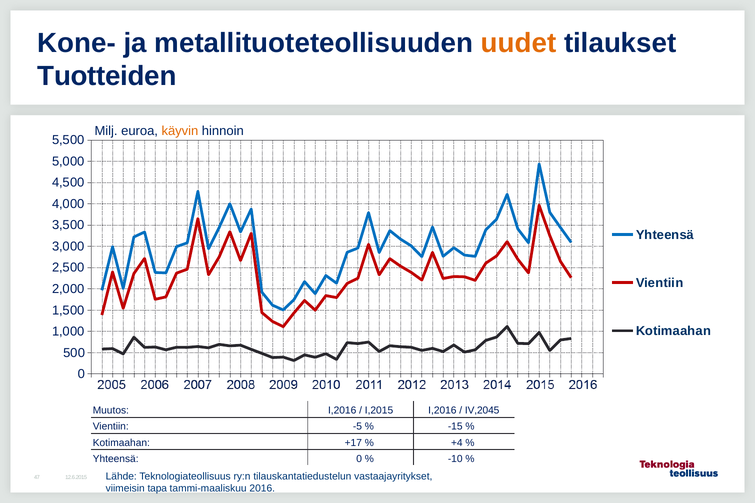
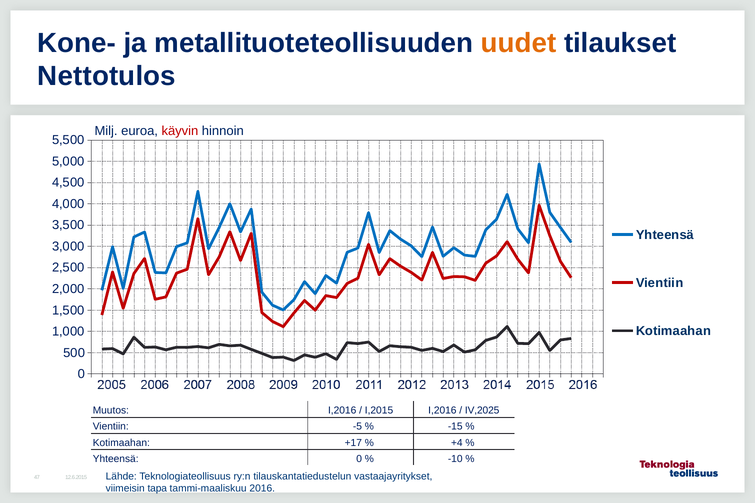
Tuotteiden: Tuotteiden -> Nettotulos (107, 76)
käyvin colour: orange -> red (180, 131)
IV,2045: IV,2045 -> IV,2025 (482, 411)
